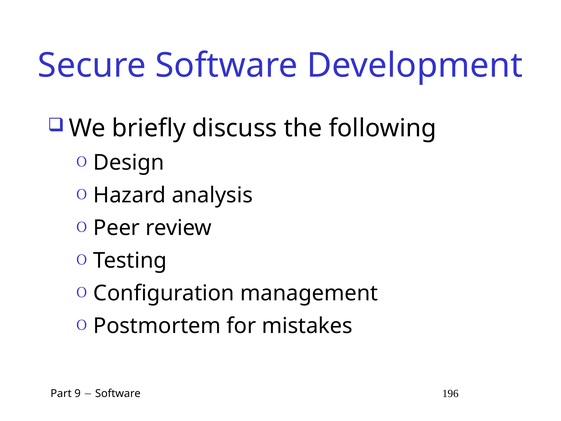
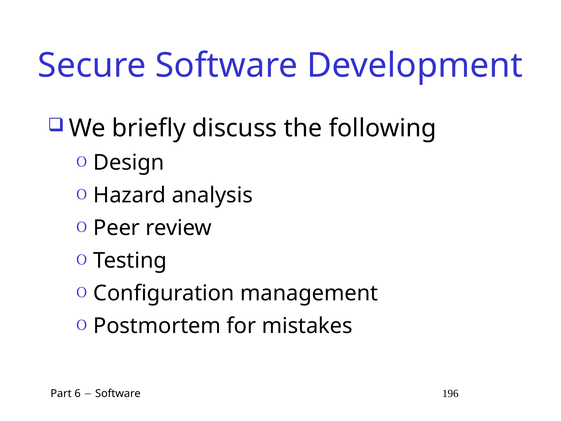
9: 9 -> 6 (78, 393)
